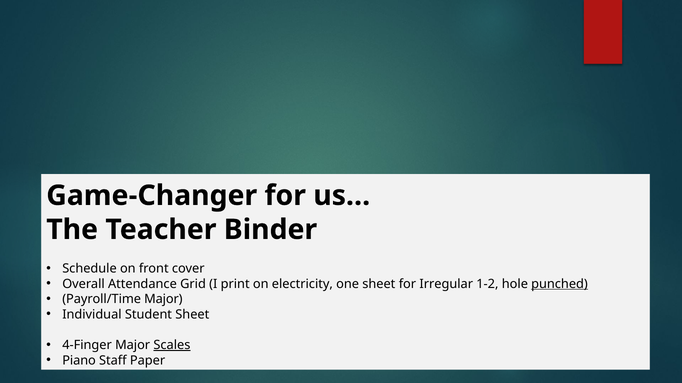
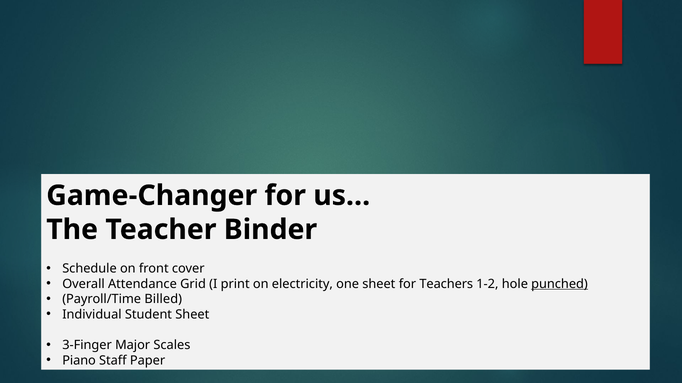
Irregular: Irregular -> Teachers (446, 284)
Payroll/Time Major: Major -> Billed (163, 300)
4-Finger: 4-Finger -> 3-Finger (87, 346)
Scales underline: present -> none (172, 346)
